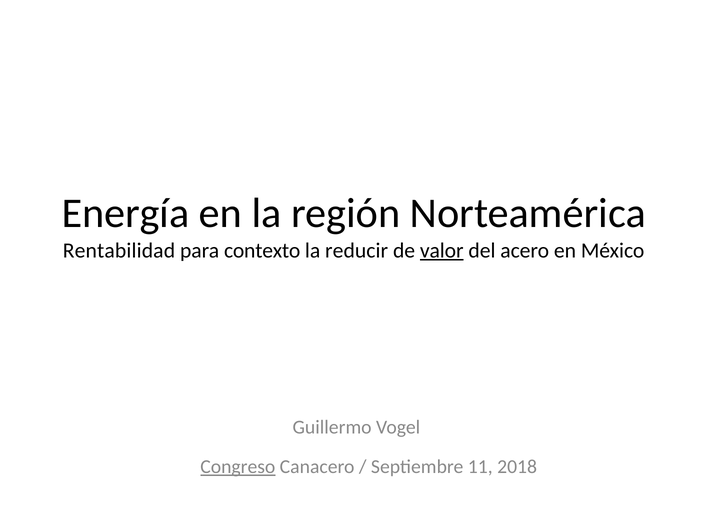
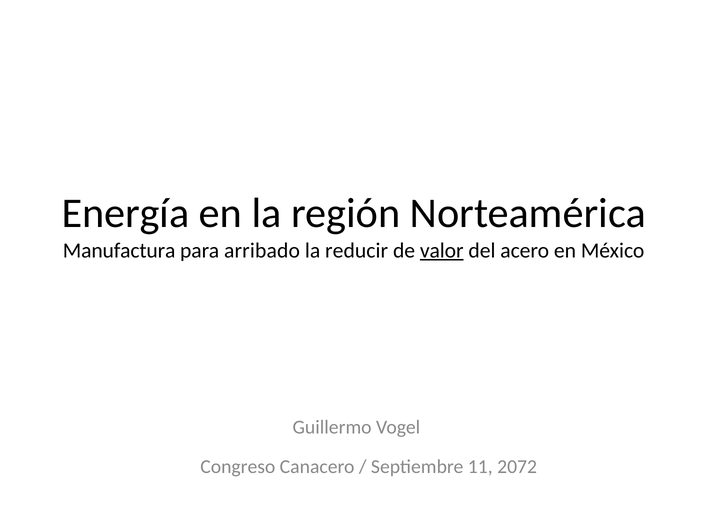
Rentabilidad: Rentabilidad -> Manufactura (119, 250)
contexto: contexto -> arribado (262, 250)
Congreso underline: present -> none (238, 467)
2018: 2018 -> 2072 (517, 467)
